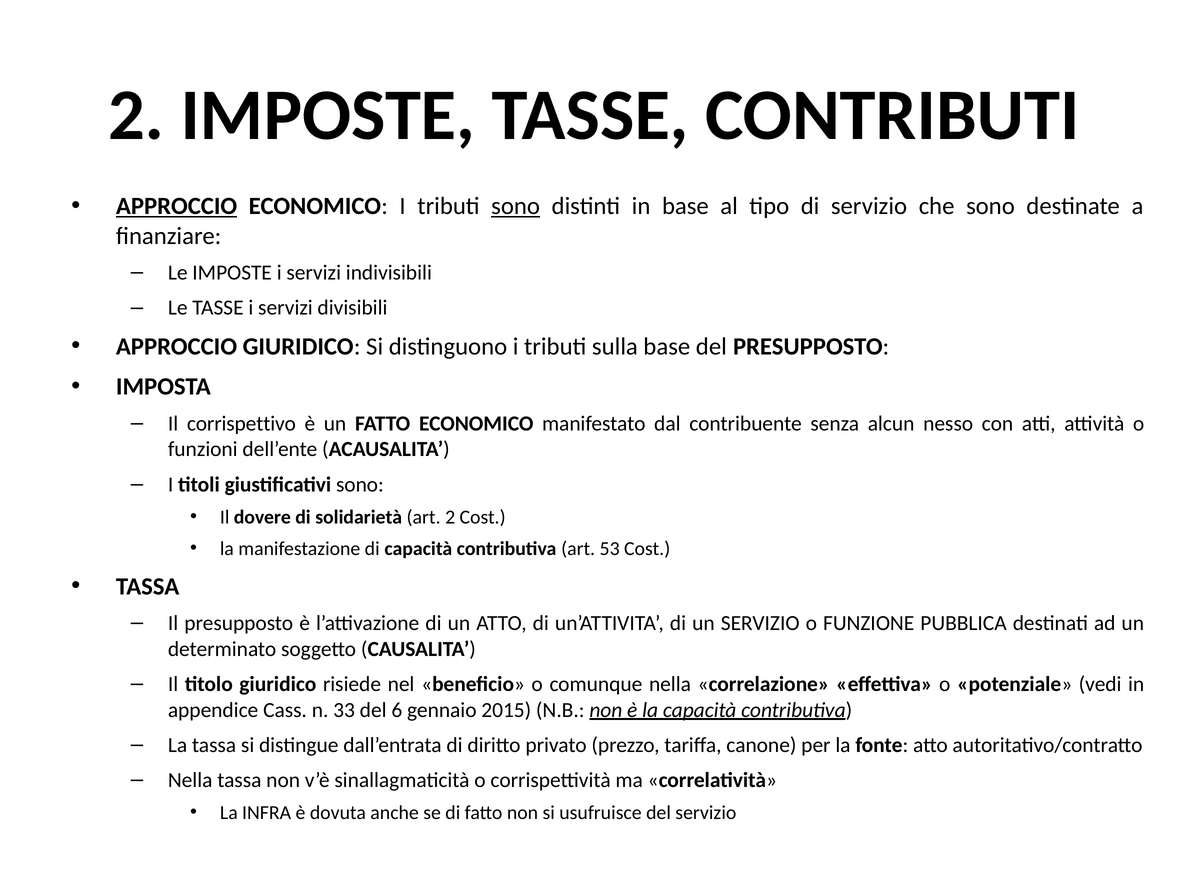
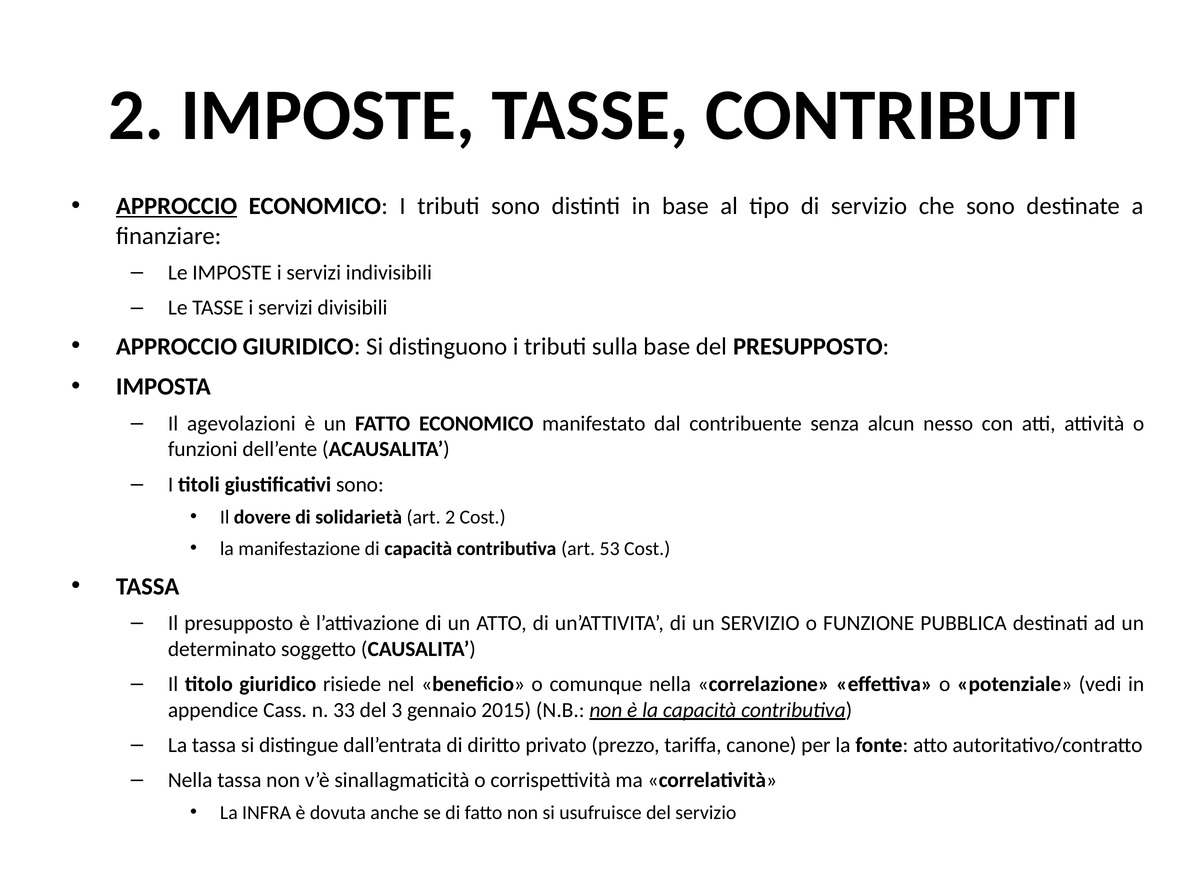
sono underline: present -> none (516, 206)
corrispettivo: corrispettivo -> agevolazioni (241, 423)
6: 6 -> 3 (397, 710)
